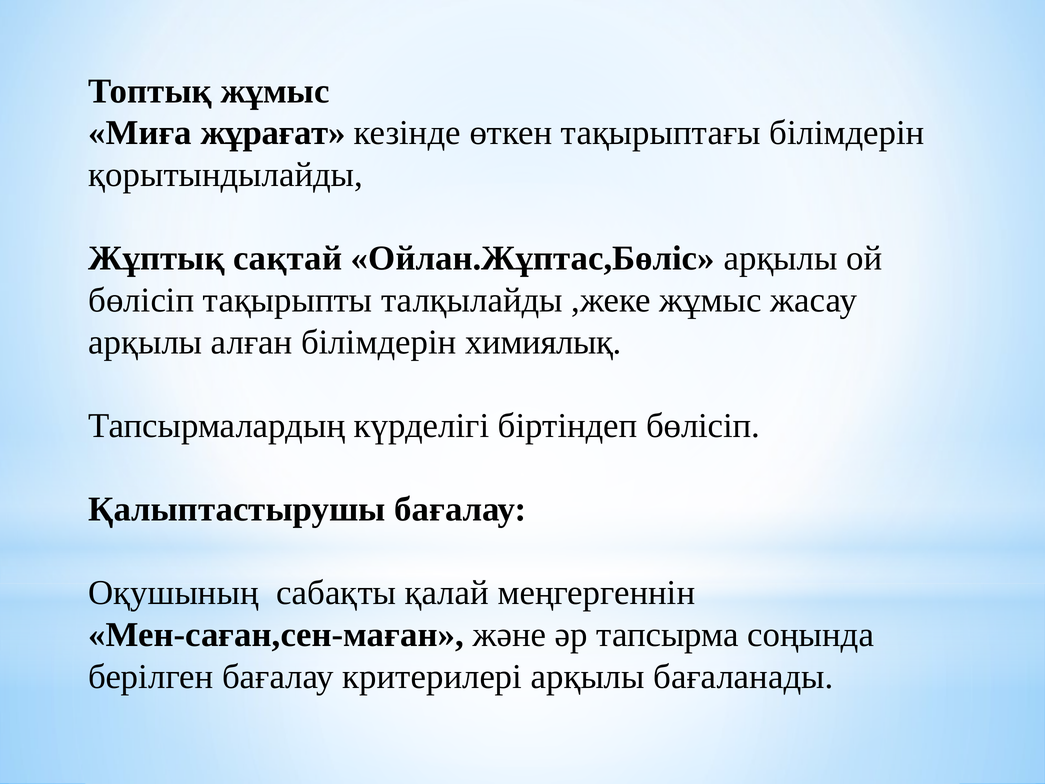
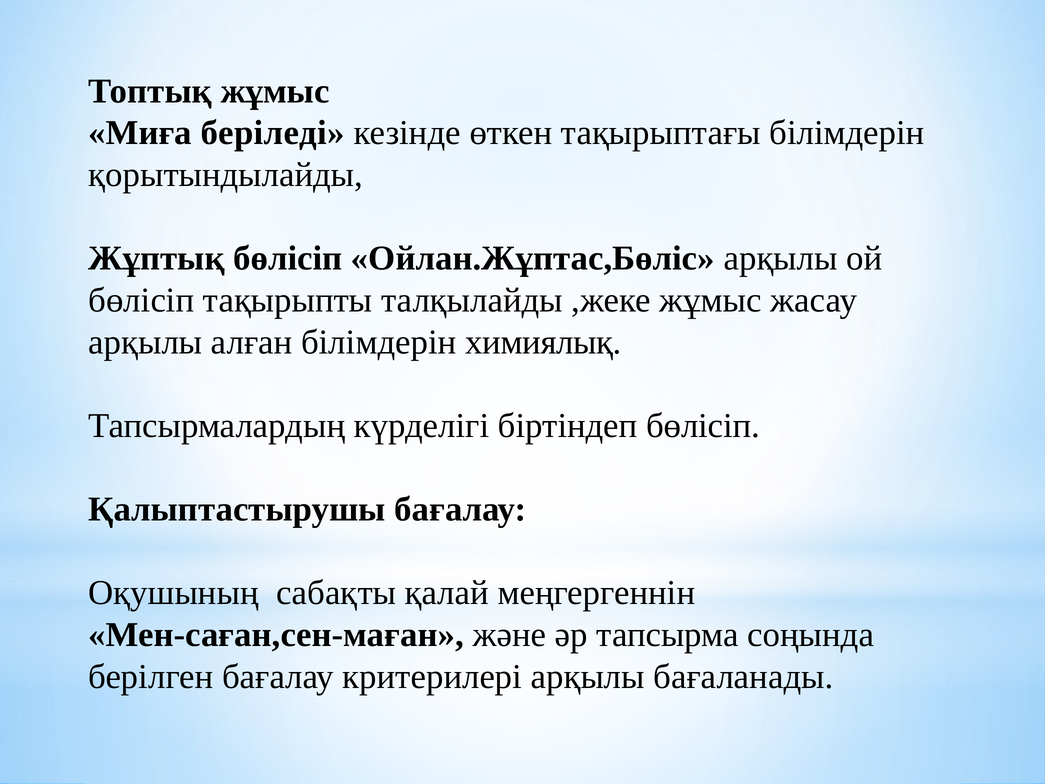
жұрағат: жұрағат -> беріледі (273, 133)
Жұптық сақтай: сақтай -> бөлісіп (288, 258)
